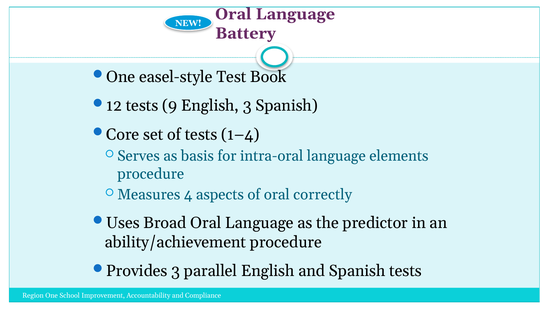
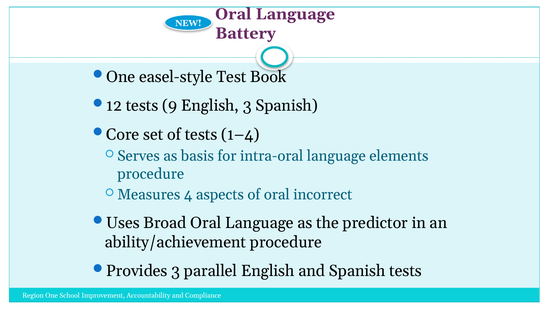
correctly: correctly -> incorrect (323, 194)
